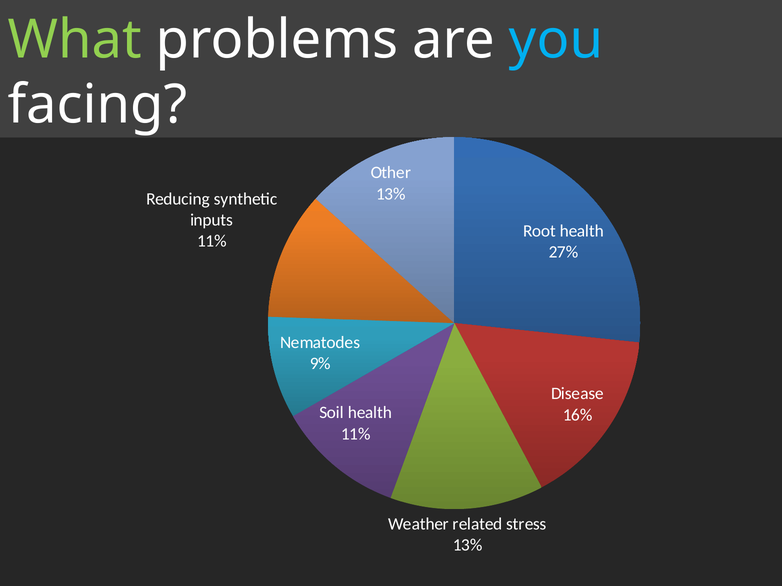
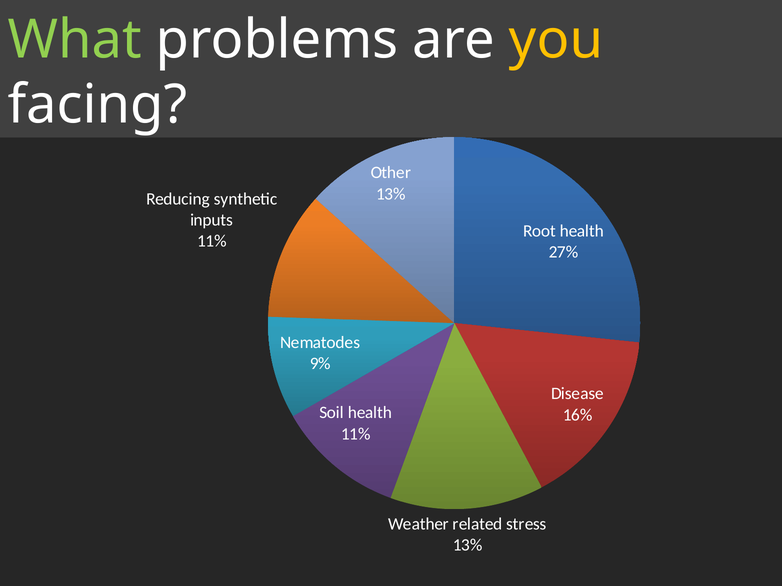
you colour: light blue -> yellow (556, 40)
